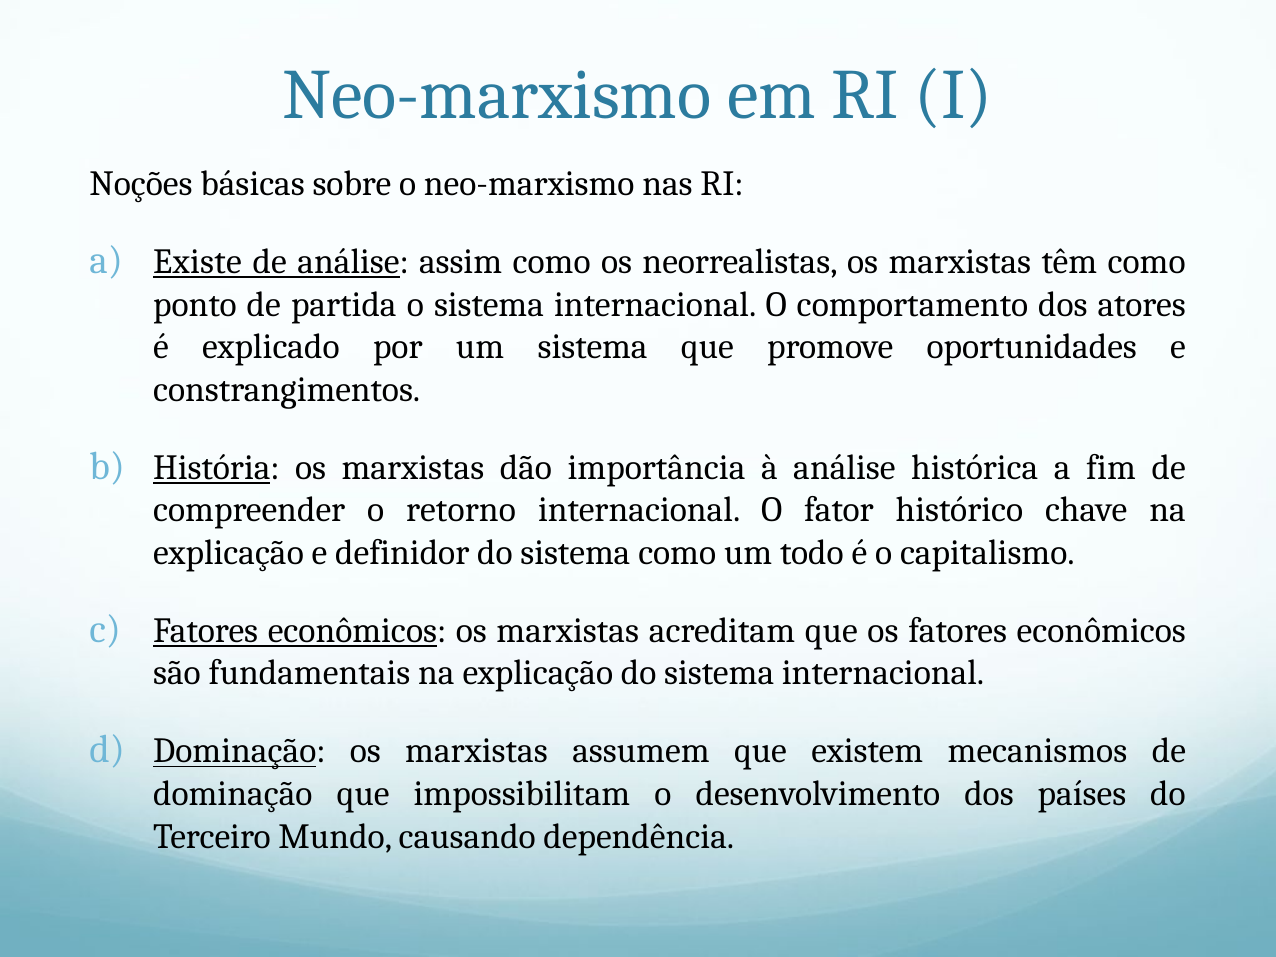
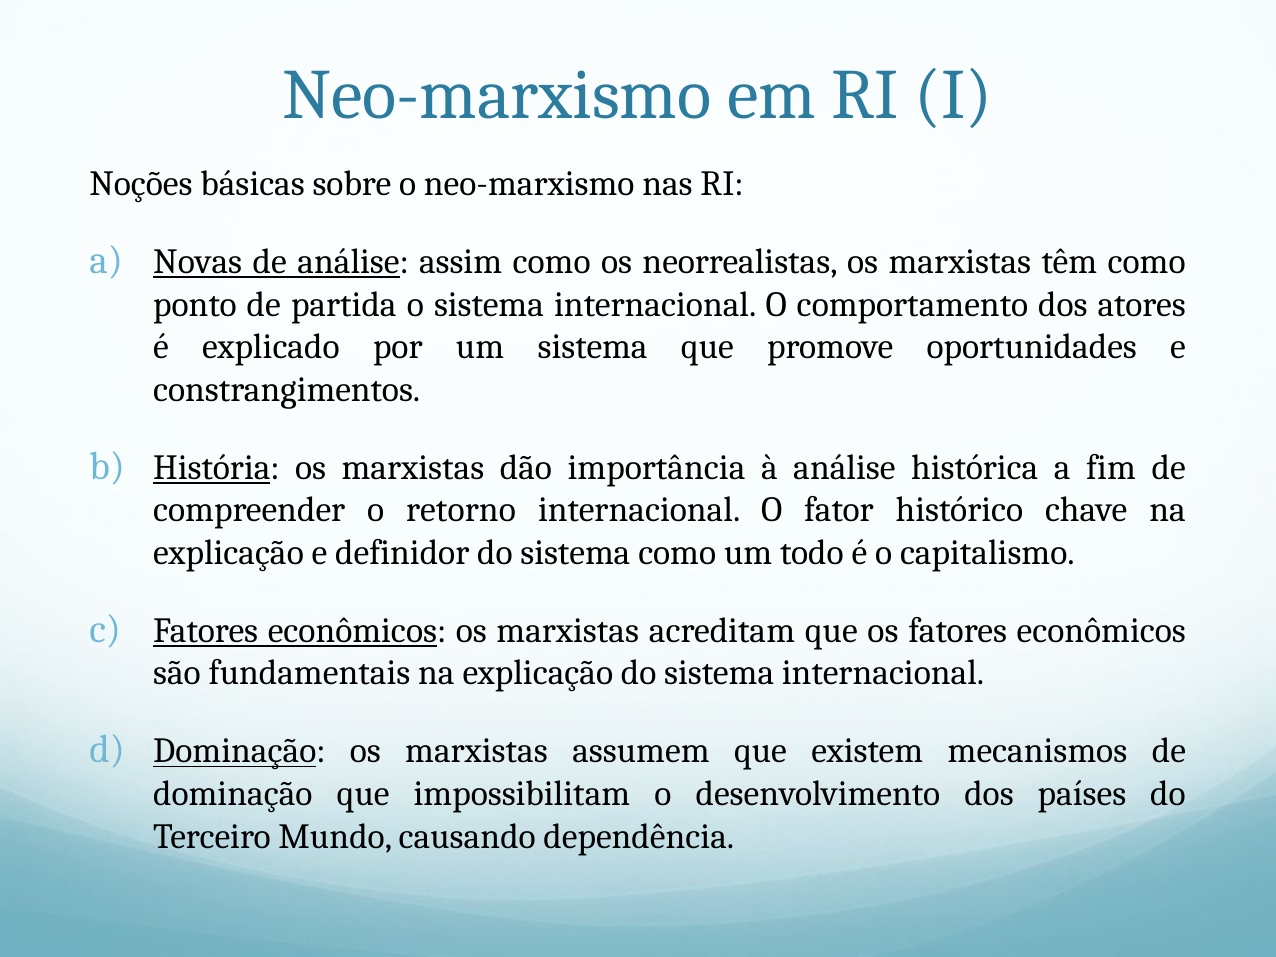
Existe: Existe -> Novas (198, 262)
